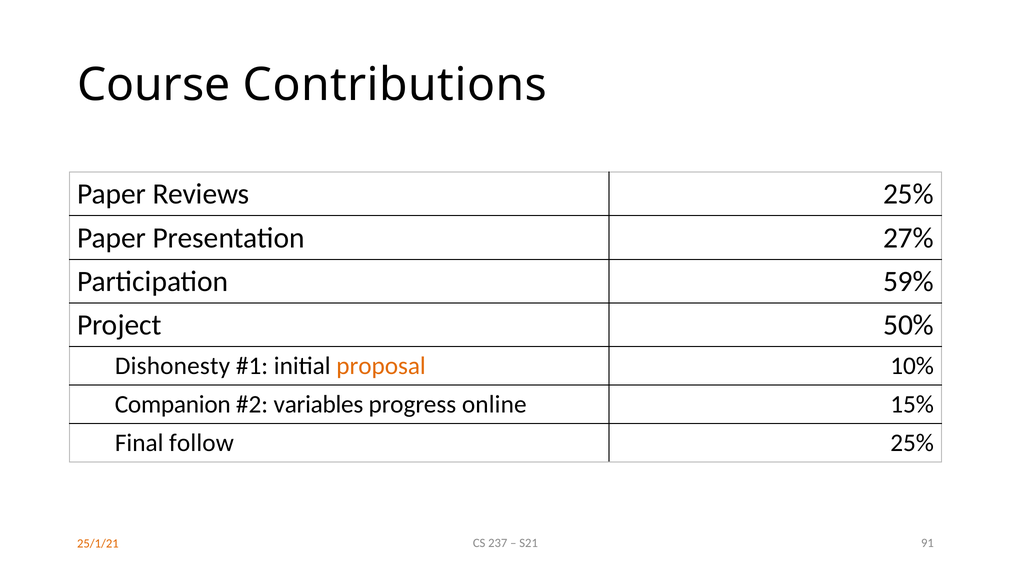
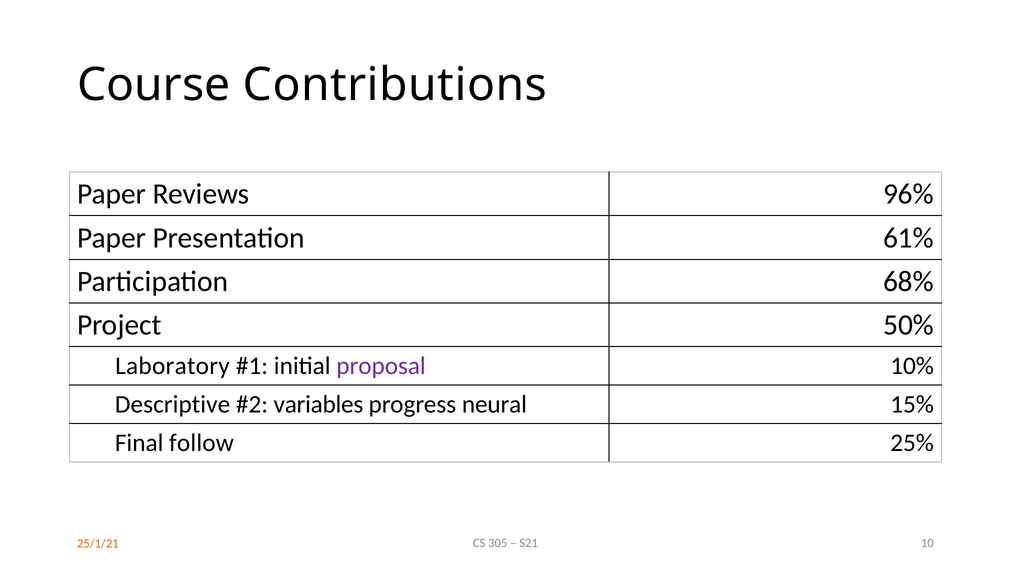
Reviews 25%: 25% -> 96% (909, 194)
27%: 27% -> 61% (909, 238)
59%: 59% -> 68% (909, 281)
Dishonesty: Dishonesty -> Laboratory (172, 366)
proposal colour: orange -> purple (381, 366)
Companion: Companion -> Descriptive (173, 404)
online: online -> neural (494, 404)
237: 237 -> 305 (498, 543)
91: 91 -> 10 (927, 543)
